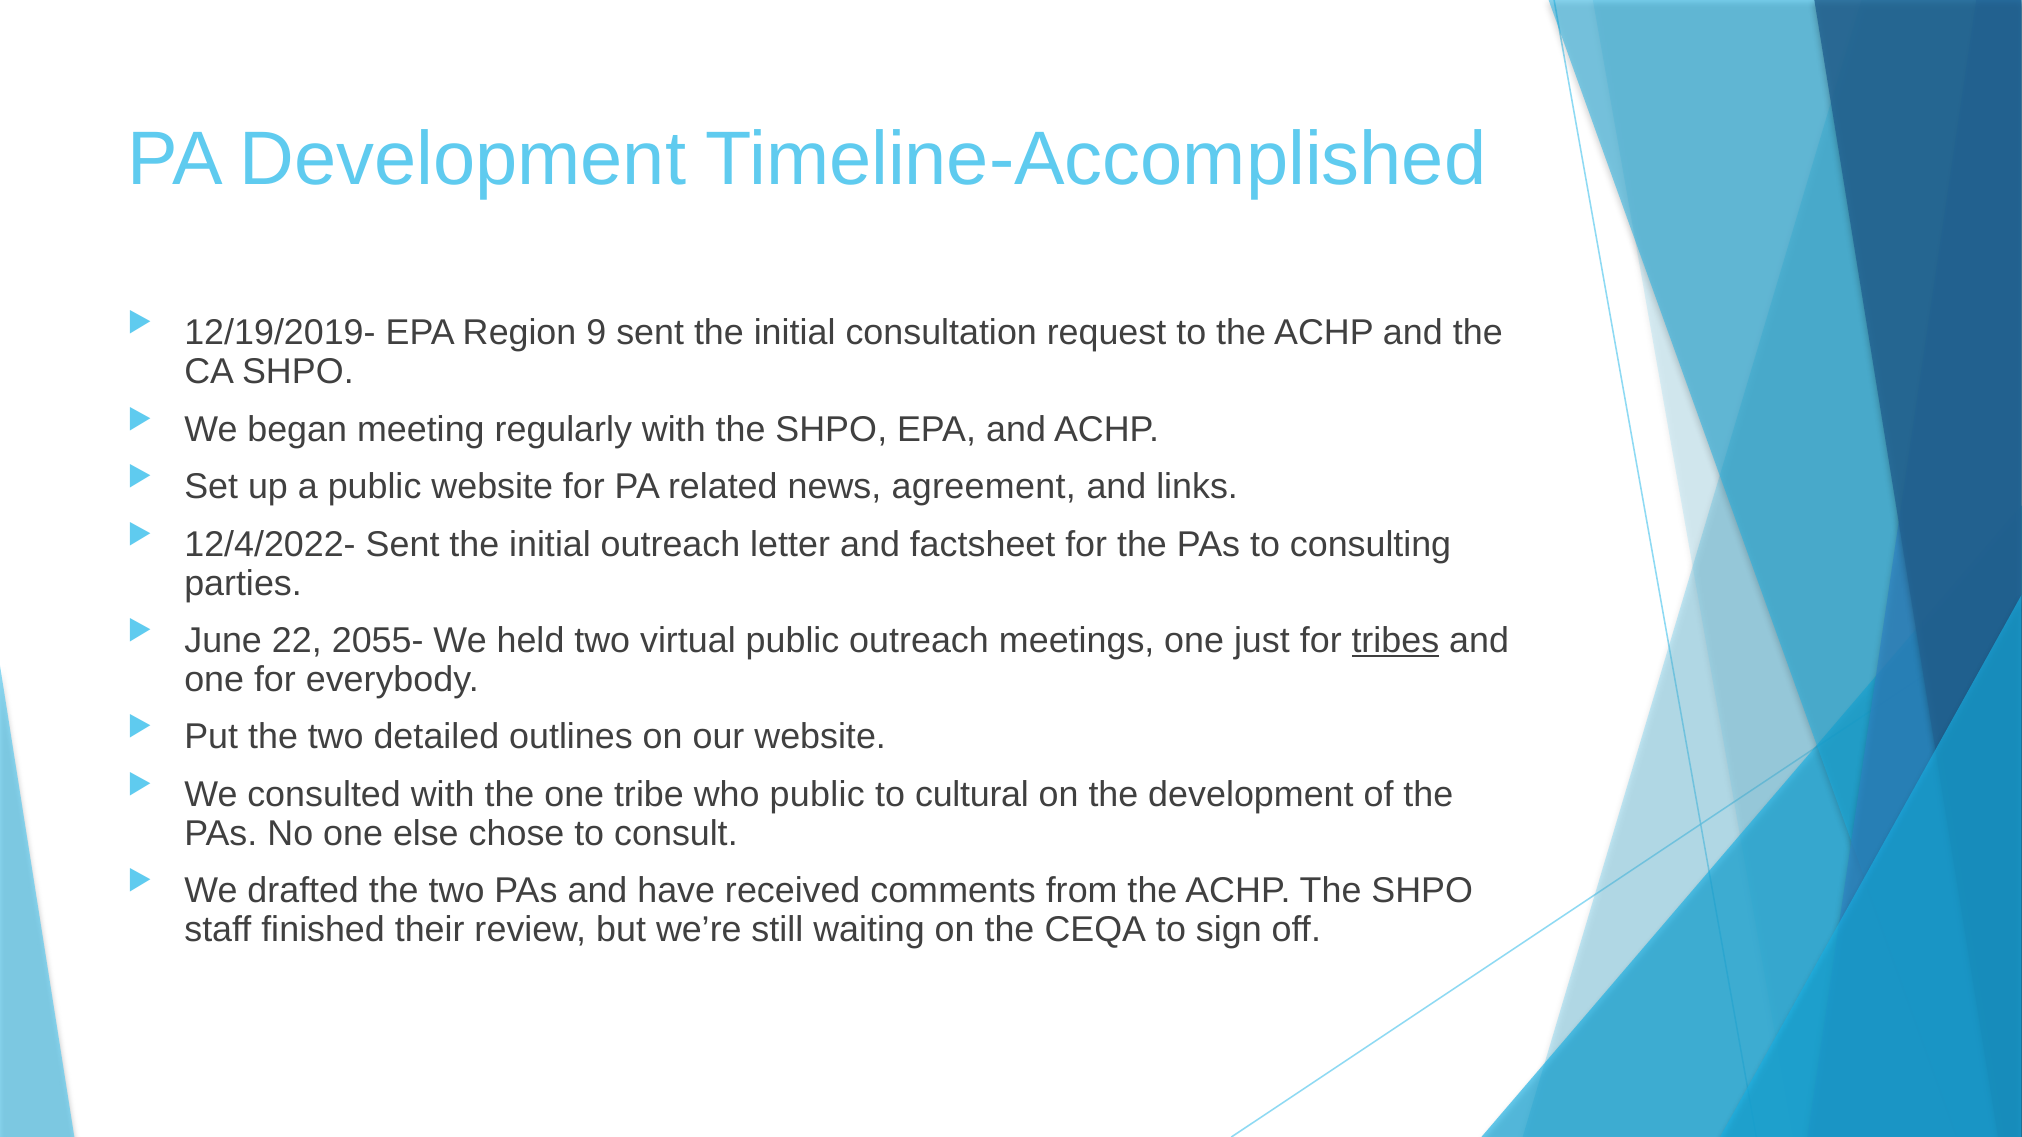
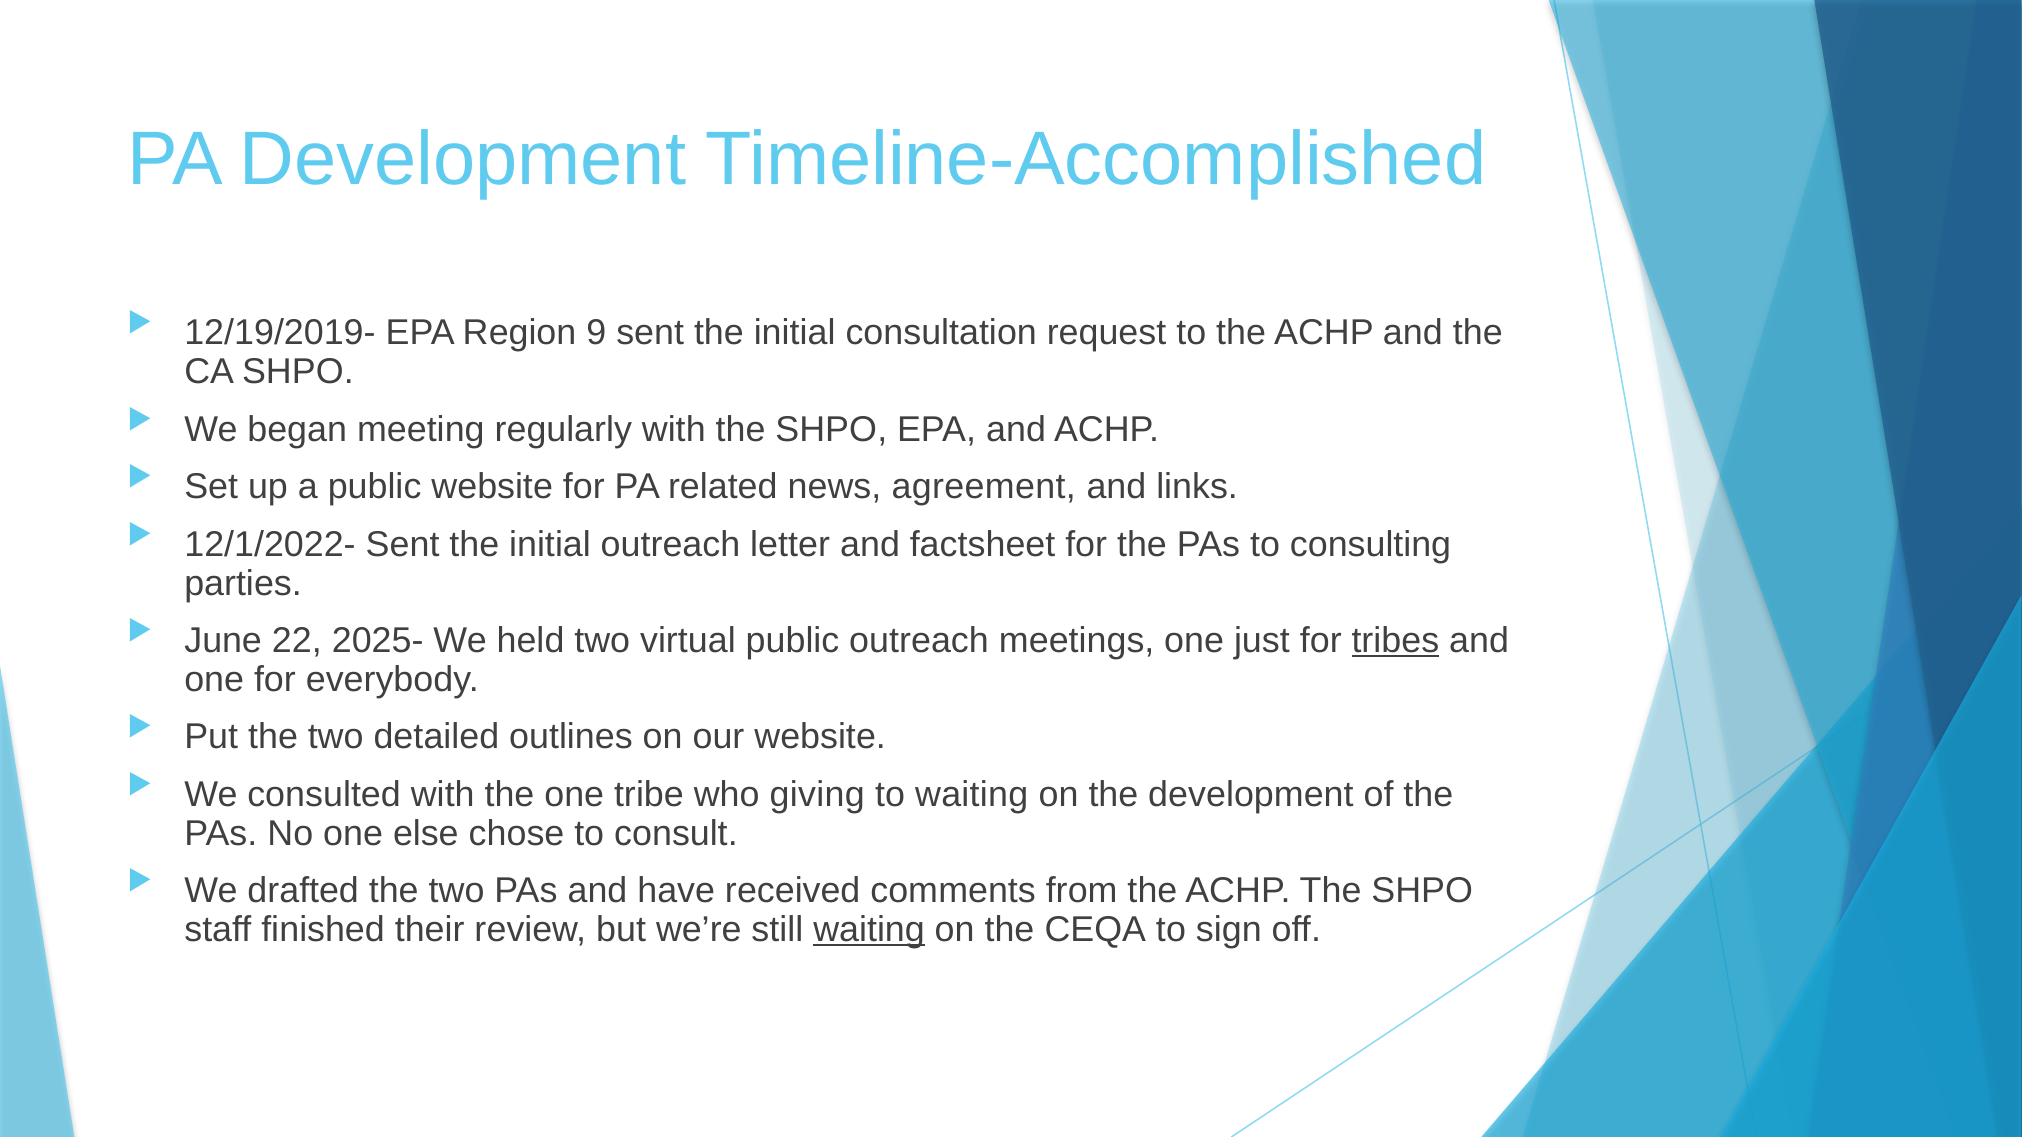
12/4/2022-: 12/4/2022- -> 12/1/2022- (270, 545)
2055-: 2055- -> 2025- (378, 641)
who public: public -> giving (817, 795)
to cultural: cultural -> waiting (972, 795)
waiting underline: none -> present (869, 930)
